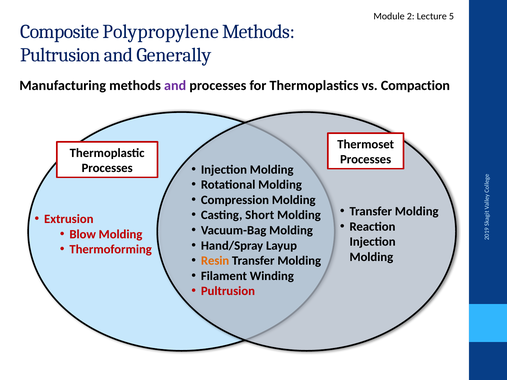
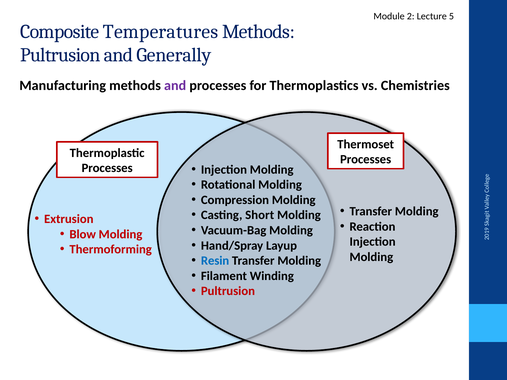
Polypropylene: Polypropylene -> Temperatures (161, 32)
Compaction: Compaction -> Chemistries (415, 85)
Resin colour: orange -> blue (215, 261)
